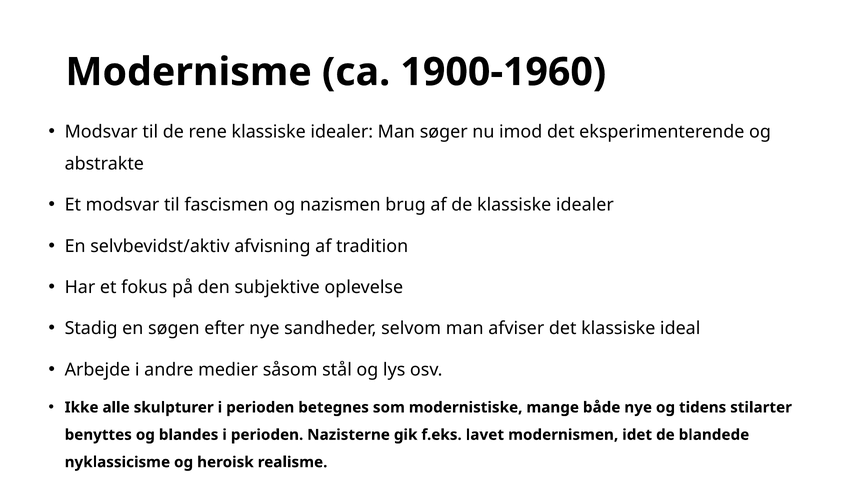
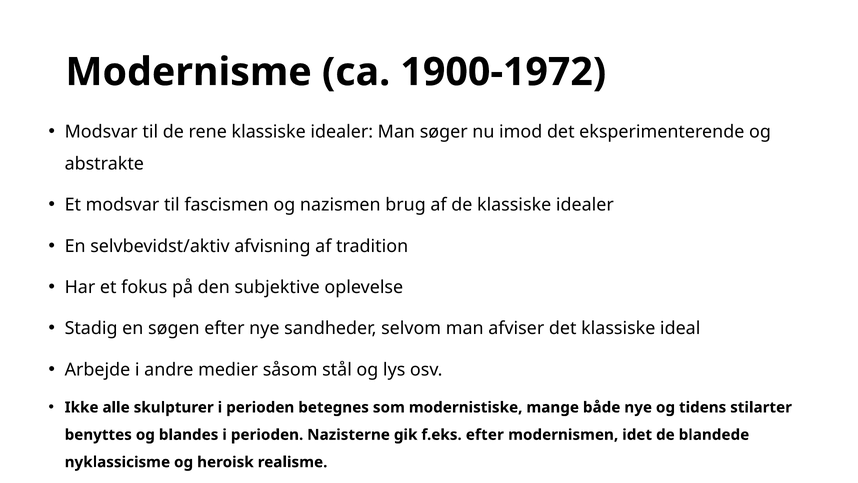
1900-1960: 1900-1960 -> 1900-1972 (503, 72)
f.eks lavet: lavet -> efter (485, 434)
